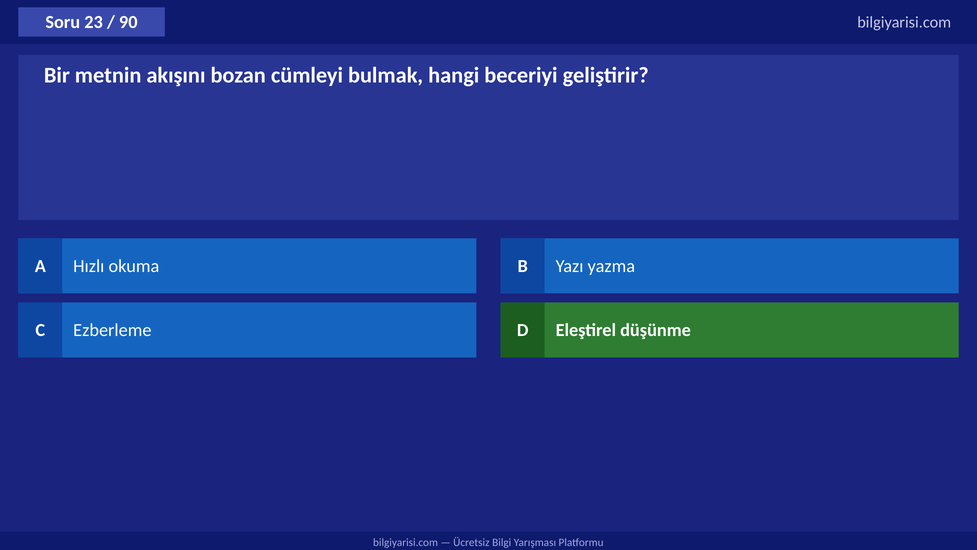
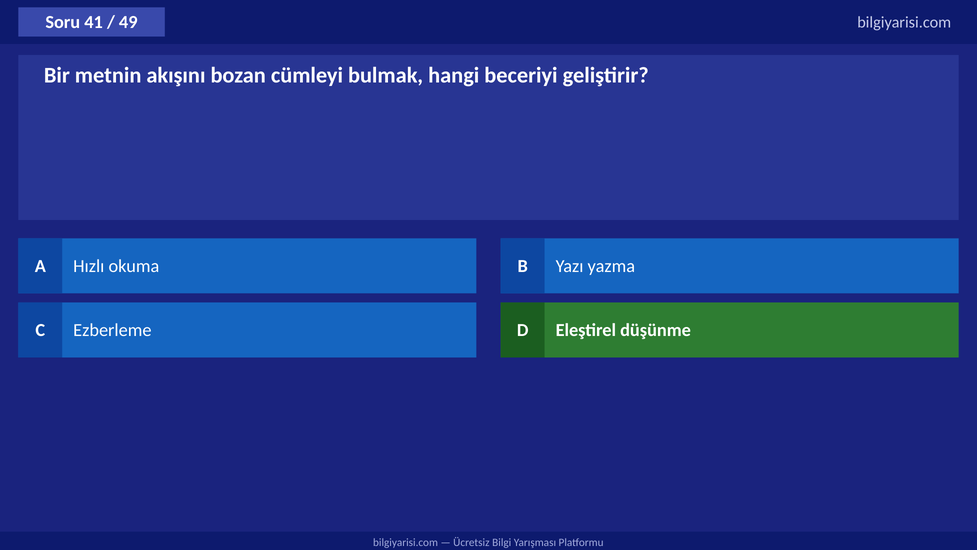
23: 23 -> 41 (94, 22)
90: 90 -> 49 (128, 22)
